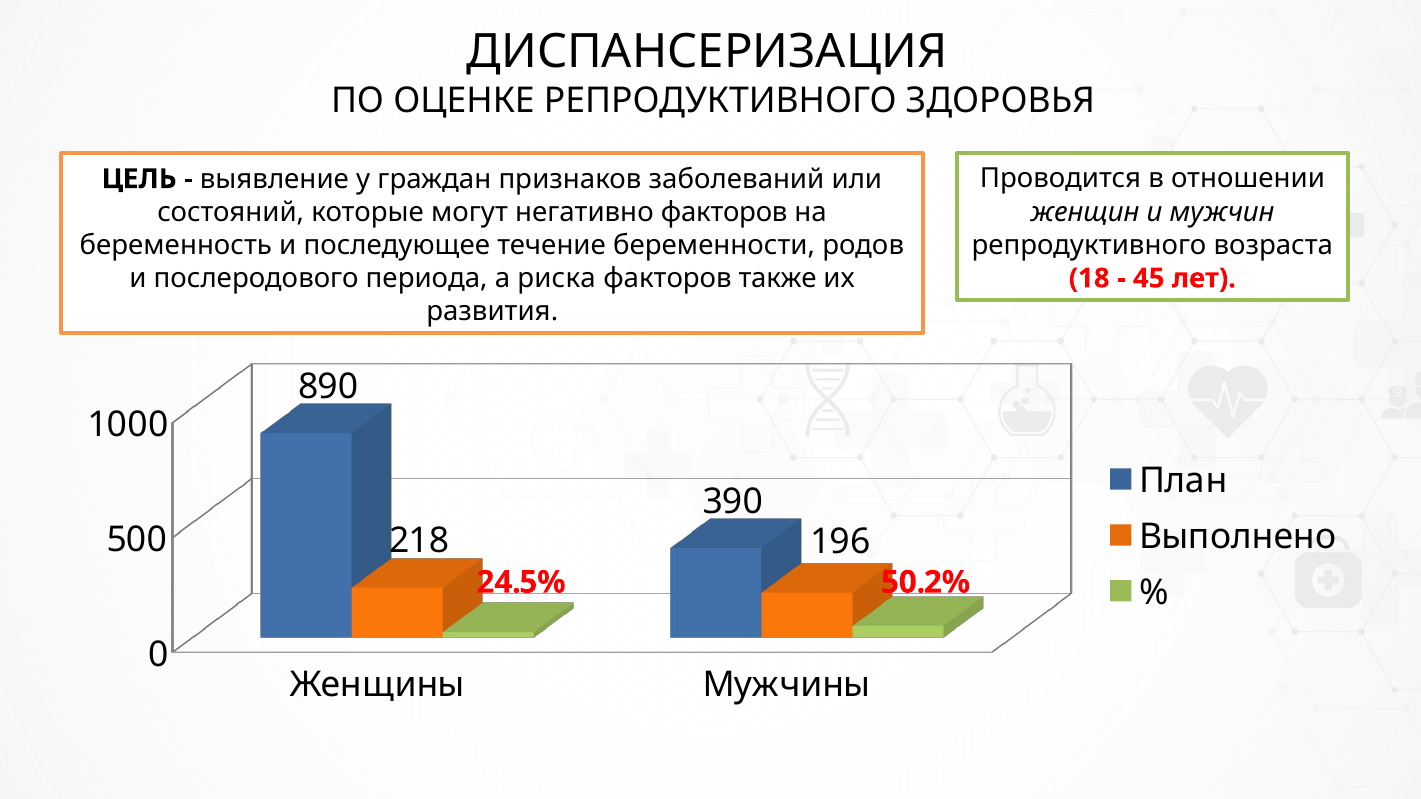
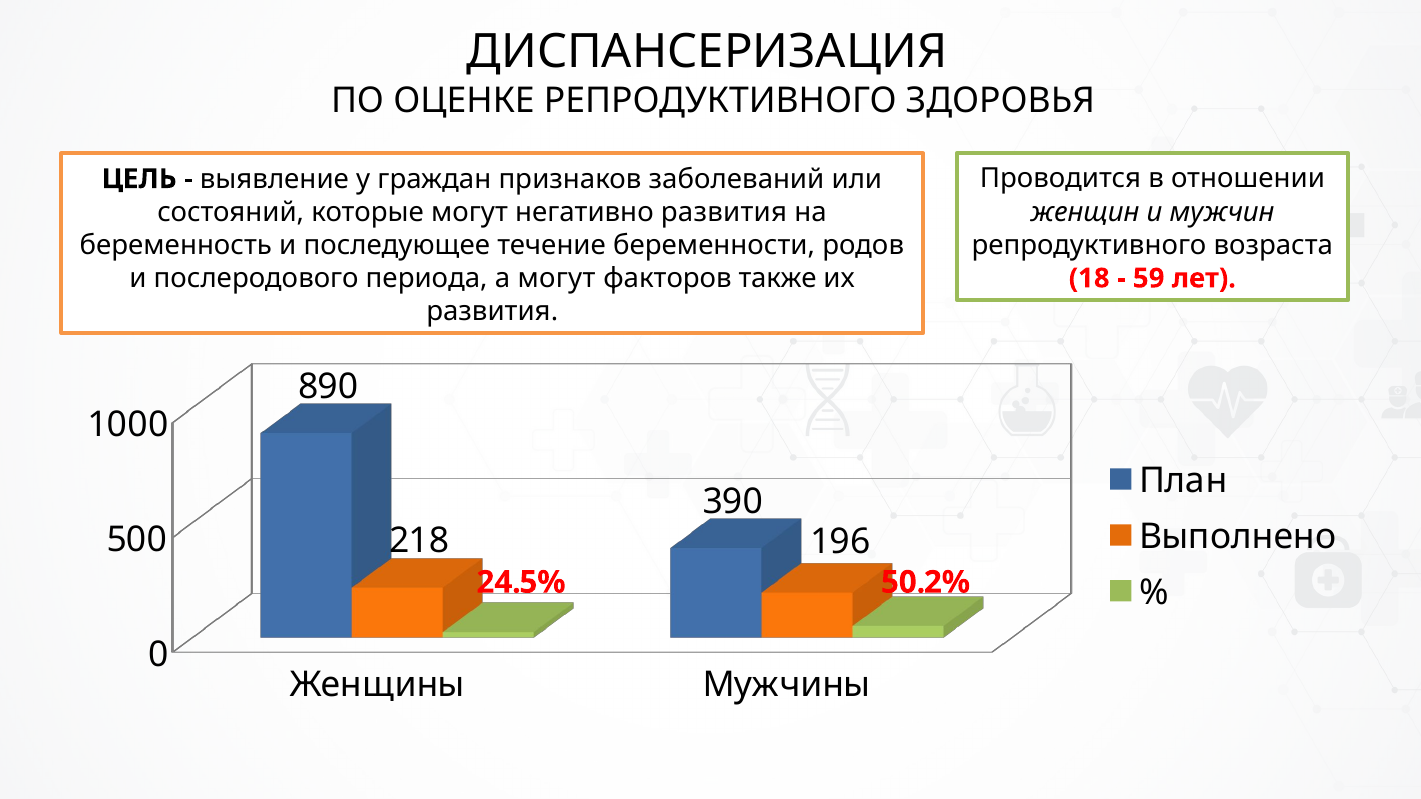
негативно факторов: факторов -> развития (724, 212)
а риска: риска -> могут (557, 278)
45: 45 -> 59 (1149, 278)
